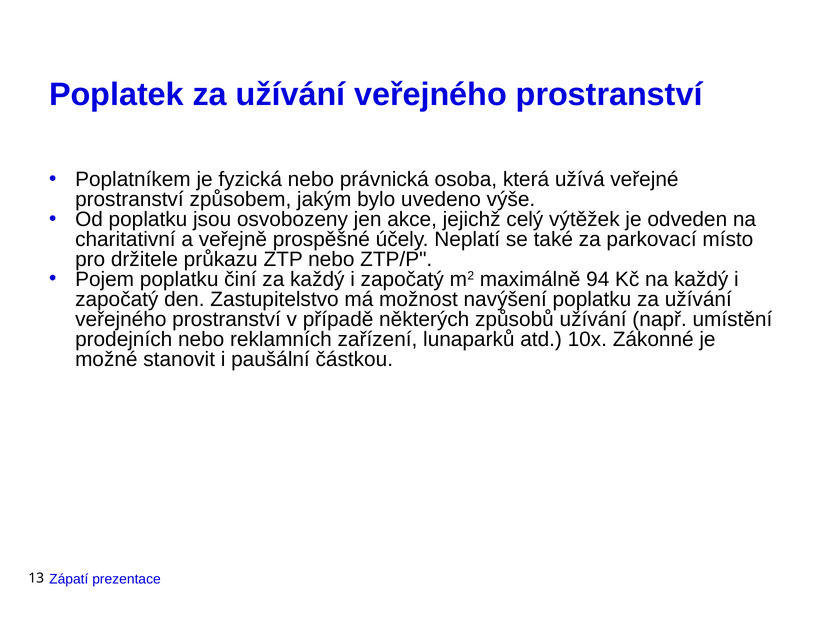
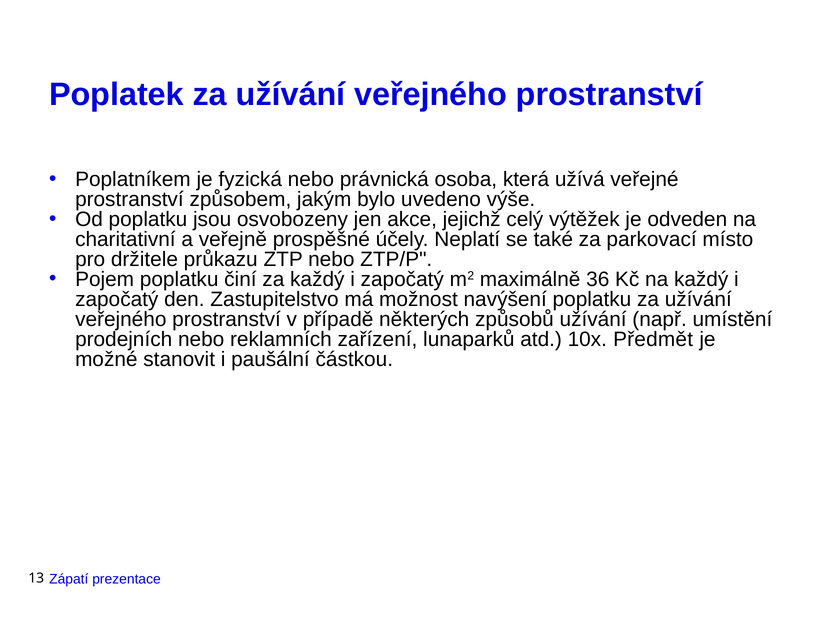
94: 94 -> 36 (598, 280)
Zákonné: Zákonné -> Předmět (653, 340)
